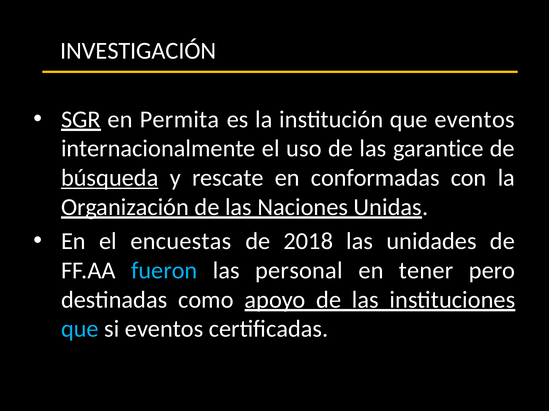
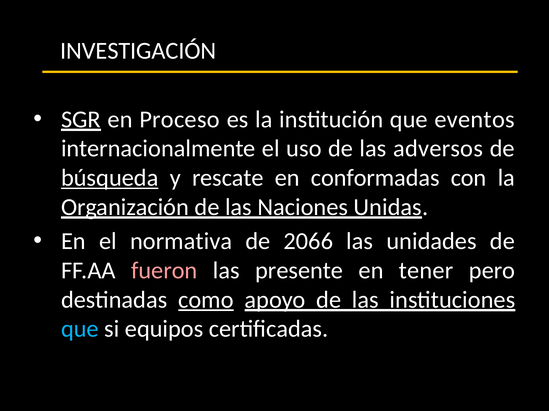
Permita: Permita -> Proceso (180, 120)
garantice: garantice -> adversos (438, 149)
encuestas: encuestas -> normativa (181, 242)
2018: 2018 -> 2066 (308, 242)
fueron colour: light blue -> pink (164, 271)
personal: personal -> presente (299, 271)
como underline: none -> present (206, 300)
si eventos: eventos -> equipos (164, 329)
